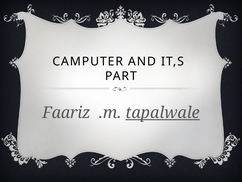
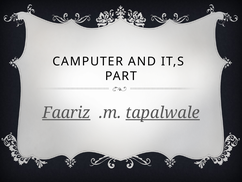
Faariz underline: none -> present (66, 112)
